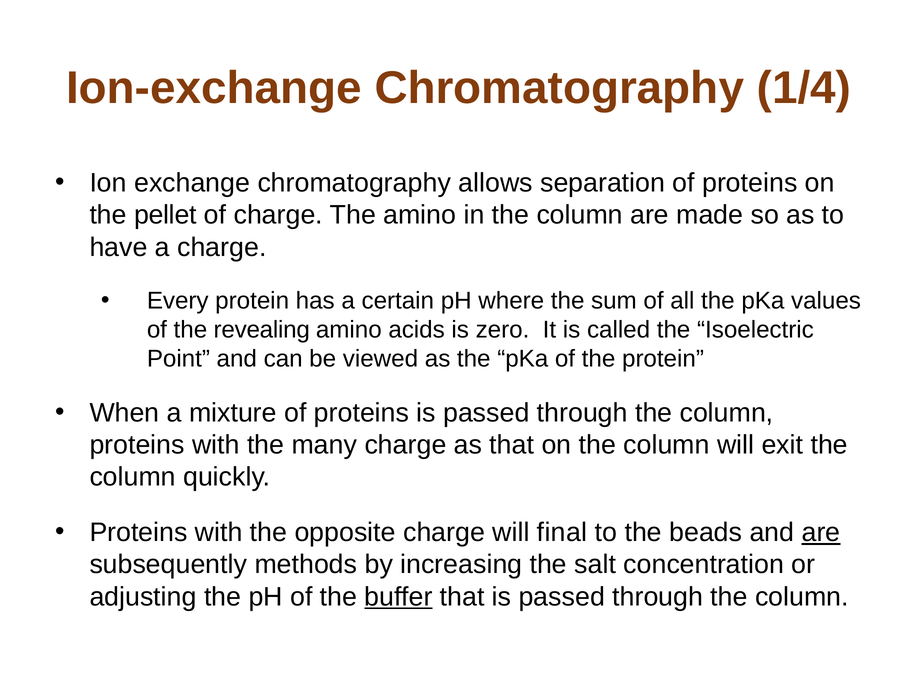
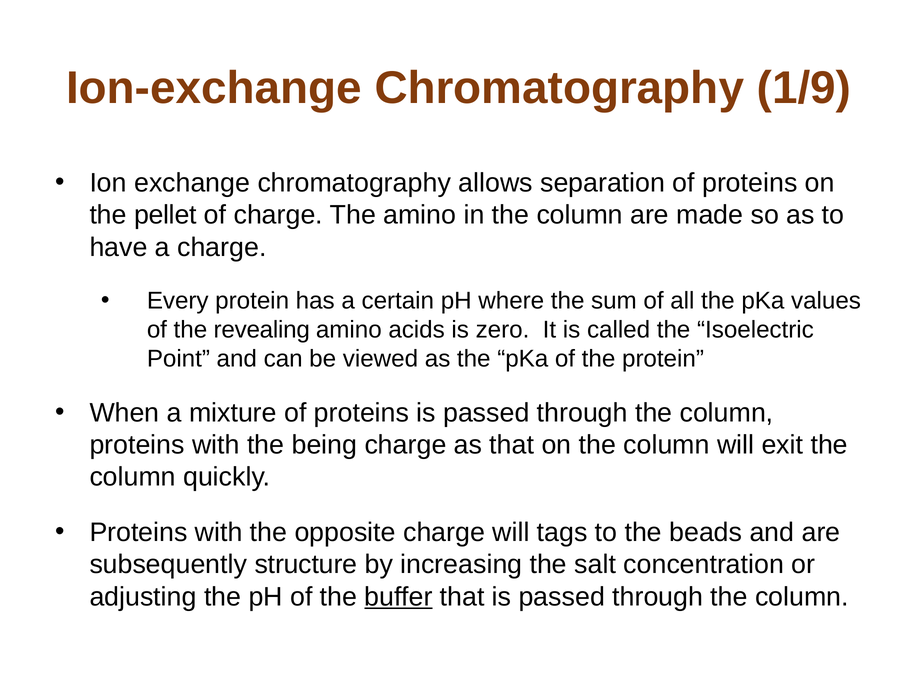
1/4: 1/4 -> 1/9 (804, 88)
many: many -> being (324, 445)
final: final -> tags (562, 533)
are underline: present -> none (821, 533)
methods: methods -> structure (306, 565)
